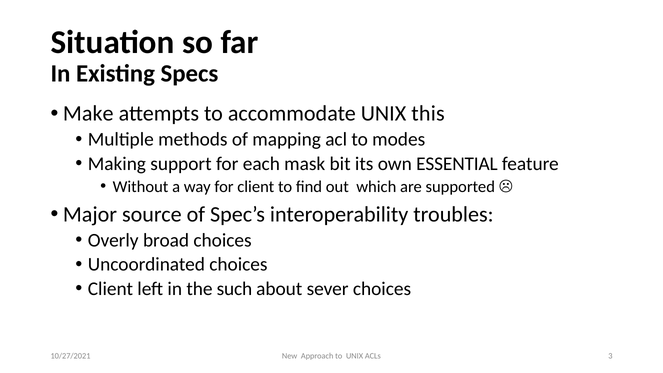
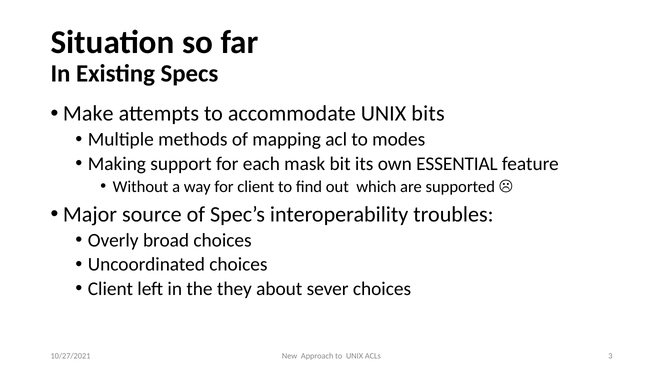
this: this -> bits (428, 114)
such: such -> they (234, 289)
